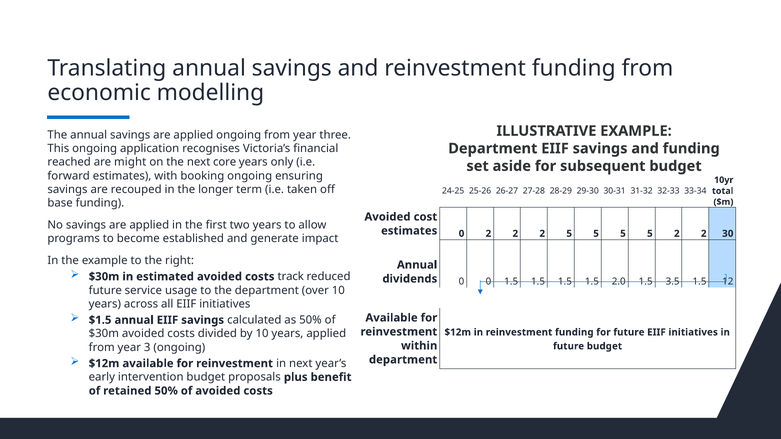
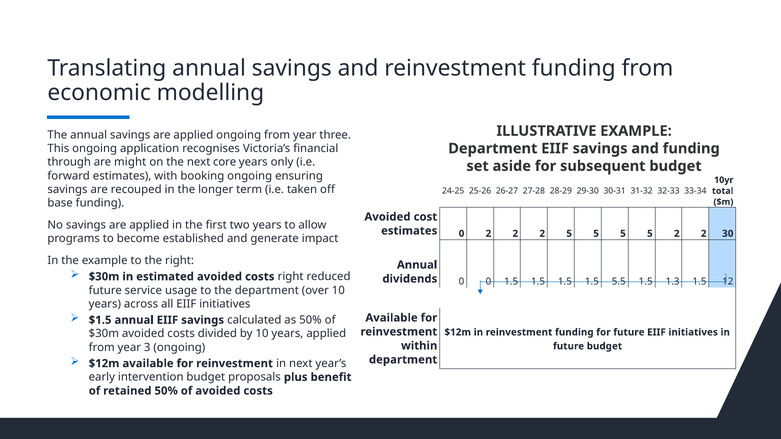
reached: reached -> through (69, 162)
costs track: track -> right (291, 277)
2.0: 2.0 -> 5.5 (619, 282)
3.5: 3.5 -> 1.3 (673, 282)
